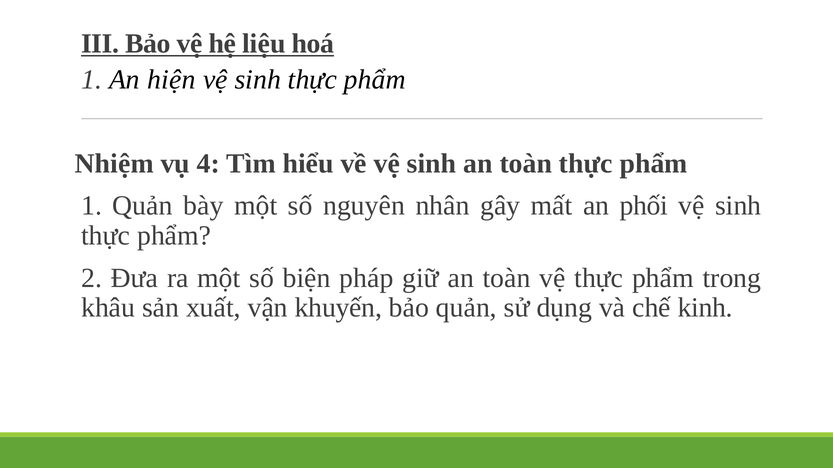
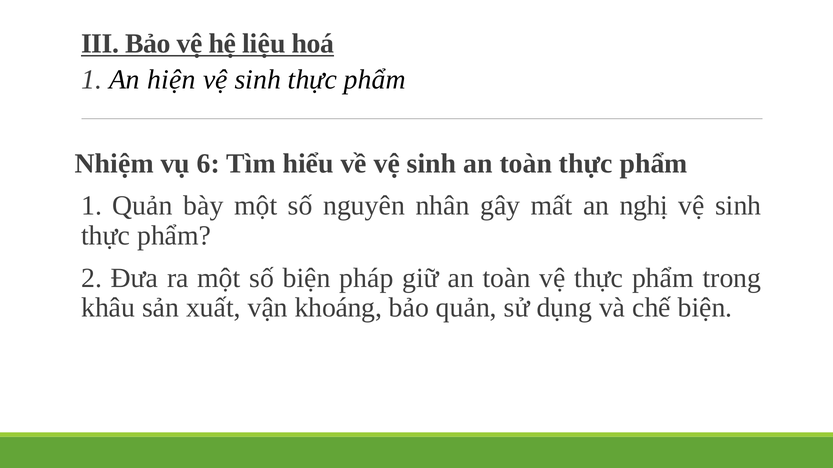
4: 4 -> 6 (208, 164)
phối: phối -> nghị (644, 206)
khuyến: khuyến -> khoáng (338, 308)
chế kinh: kinh -> biện (705, 308)
